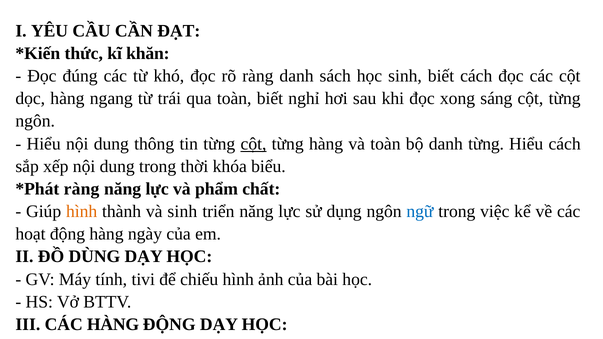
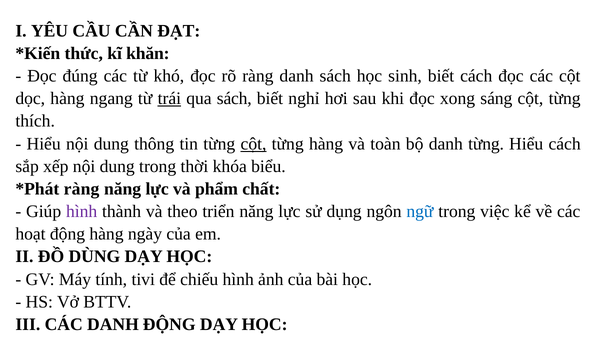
trái underline: none -> present (169, 99)
qua toàn: toàn -> sách (234, 99)
ngôn: ngôn -> thích (35, 121)
hình colour: orange -> purple (82, 212)
và sinh: sinh -> theo (182, 212)
CÁC HÀNG: HÀNG -> DANH (113, 325)
